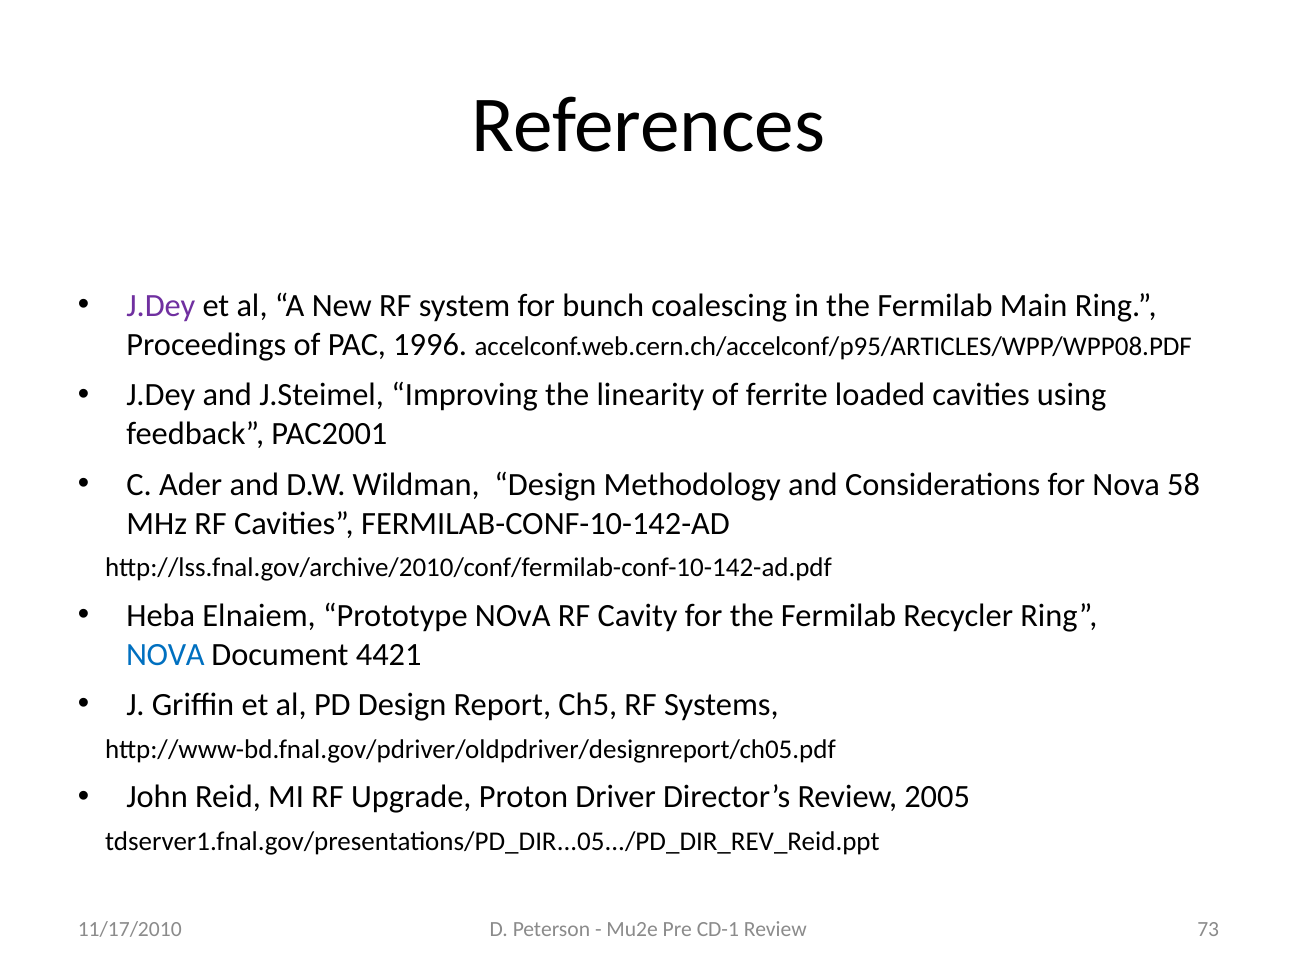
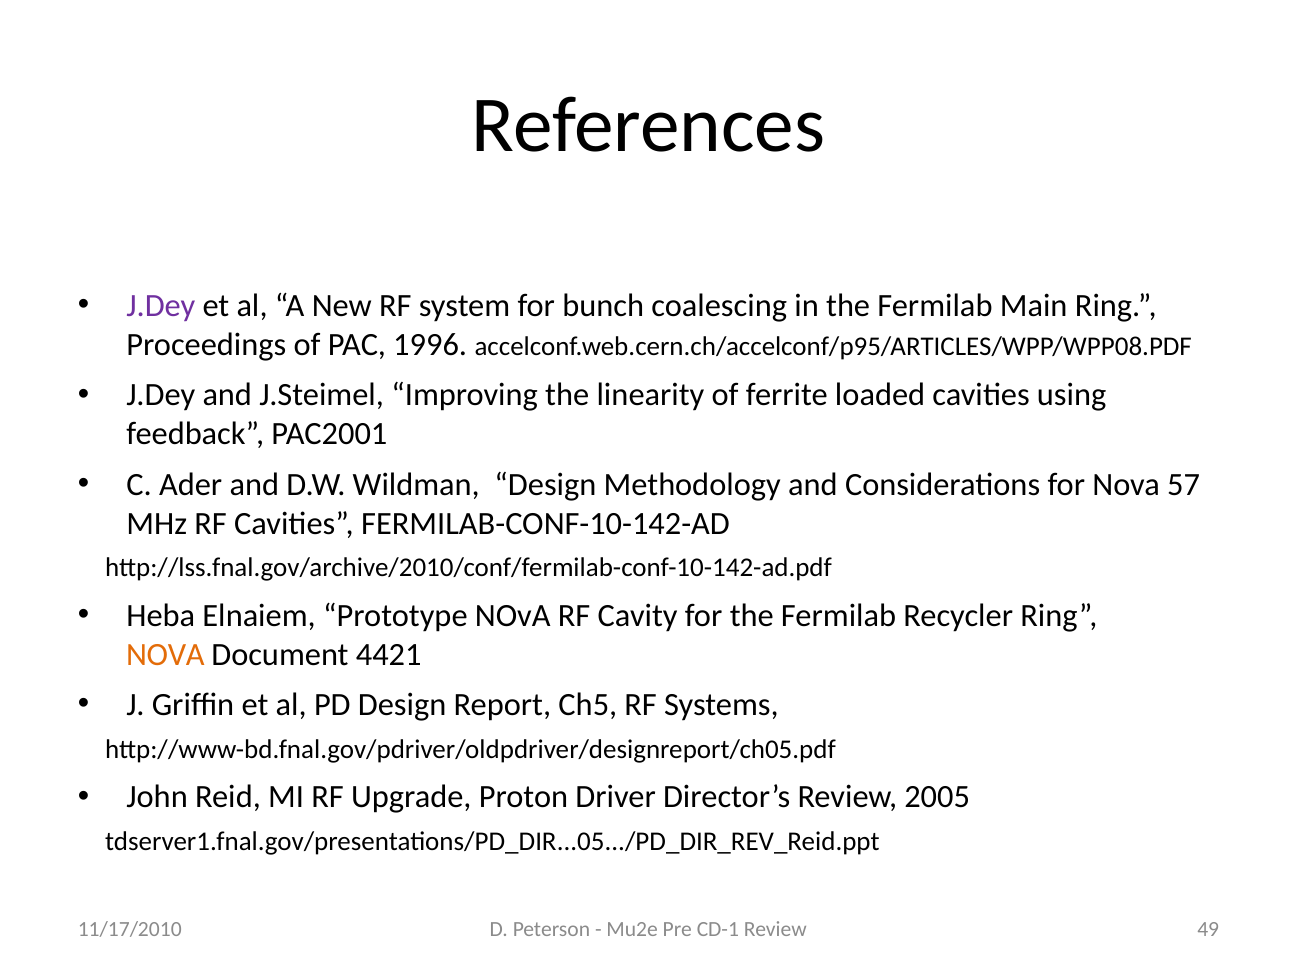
58: 58 -> 57 (1184, 484)
NOVA colour: blue -> orange (165, 654)
73: 73 -> 49 (1208, 929)
